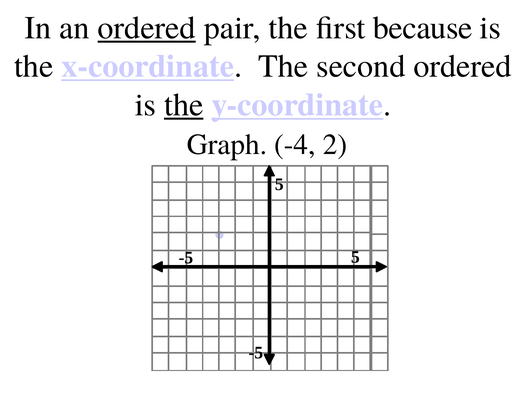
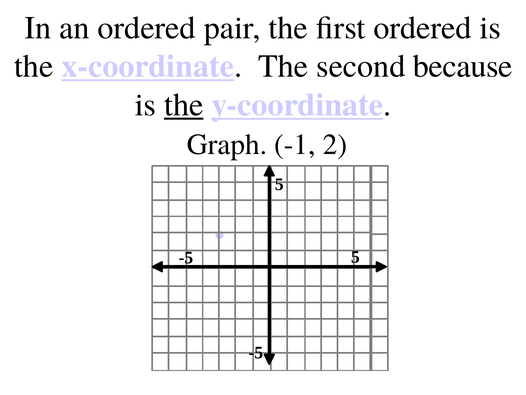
ordered underline: present -> none (147, 28)
first because: because -> ordered (422, 28)
second ordered: ordered -> because (463, 66)
-4: -4 -> -1 (295, 144)
